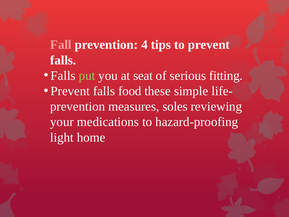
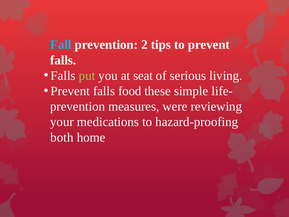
Fall colour: pink -> light blue (61, 45)
4: 4 -> 2 (144, 45)
fitting: fitting -> living (226, 76)
soles: soles -> were (175, 106)
light: light -> both (62, 137)
